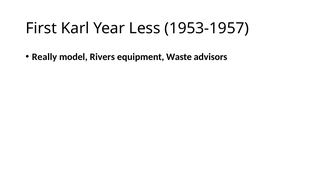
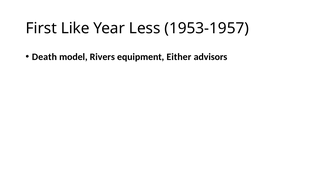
Karl: Karl -> Like (75, 28)
Really: Really -> Death (44, 57)
Waste: Waste -> Either (179, 57)
